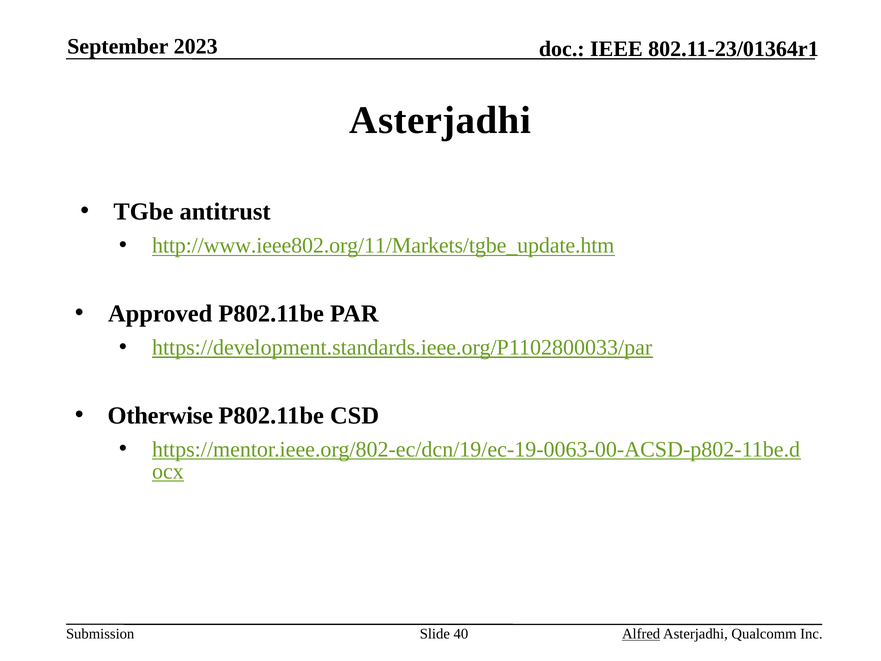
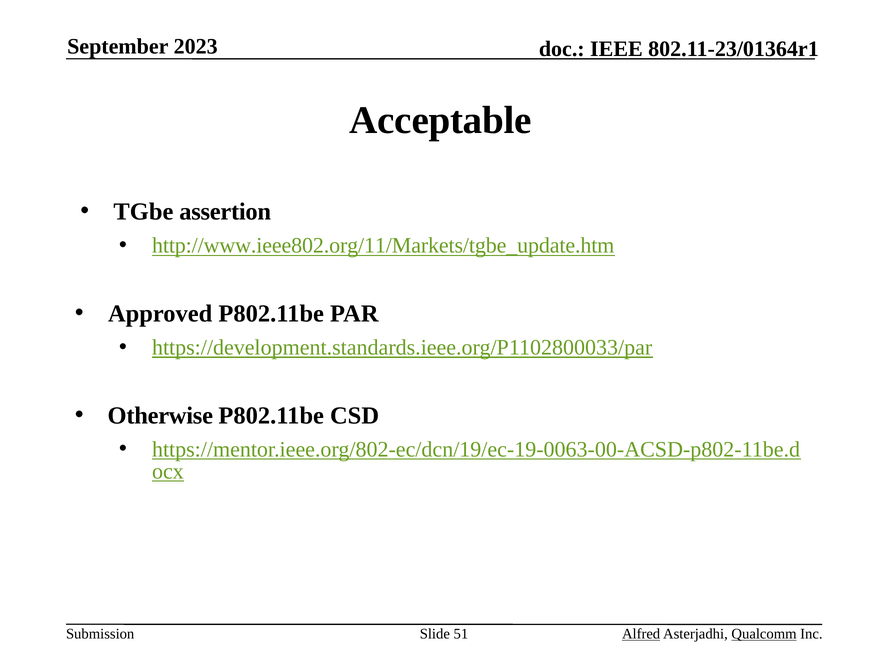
Asterjadhi: Asterjadhi -> Acceptable (440, 120)
antitrust: antitrust -> assertion (225, 212)
40: 40 -> 51 (461, 634)
Qualcomm underline: none -> present (764, 634)
